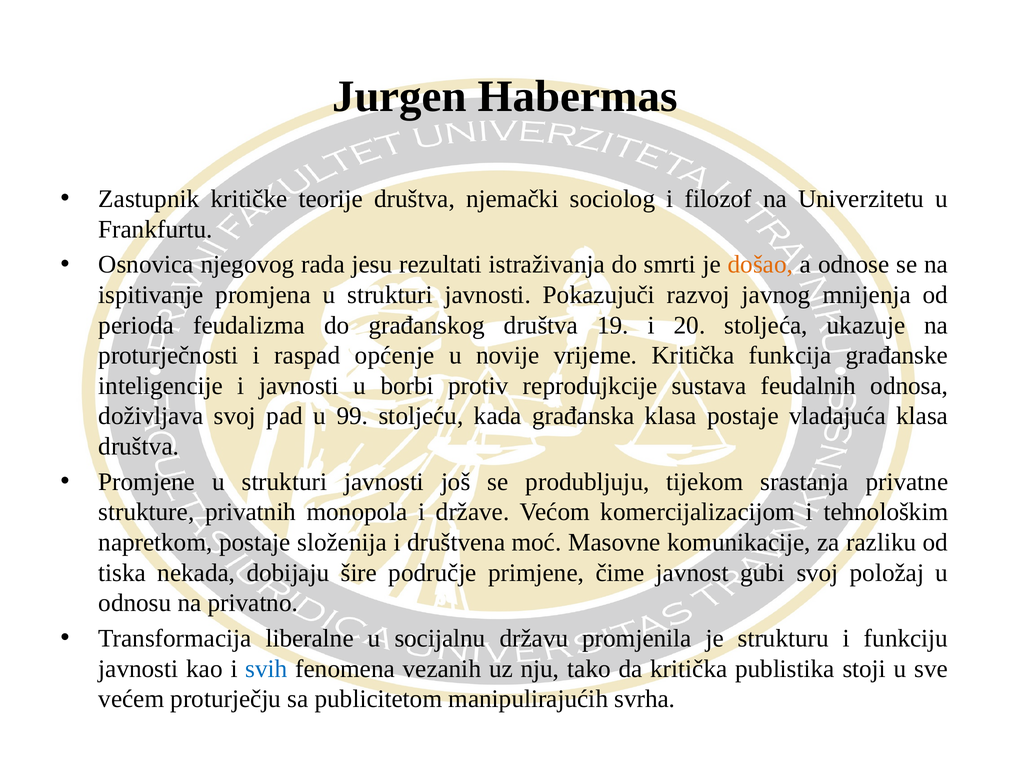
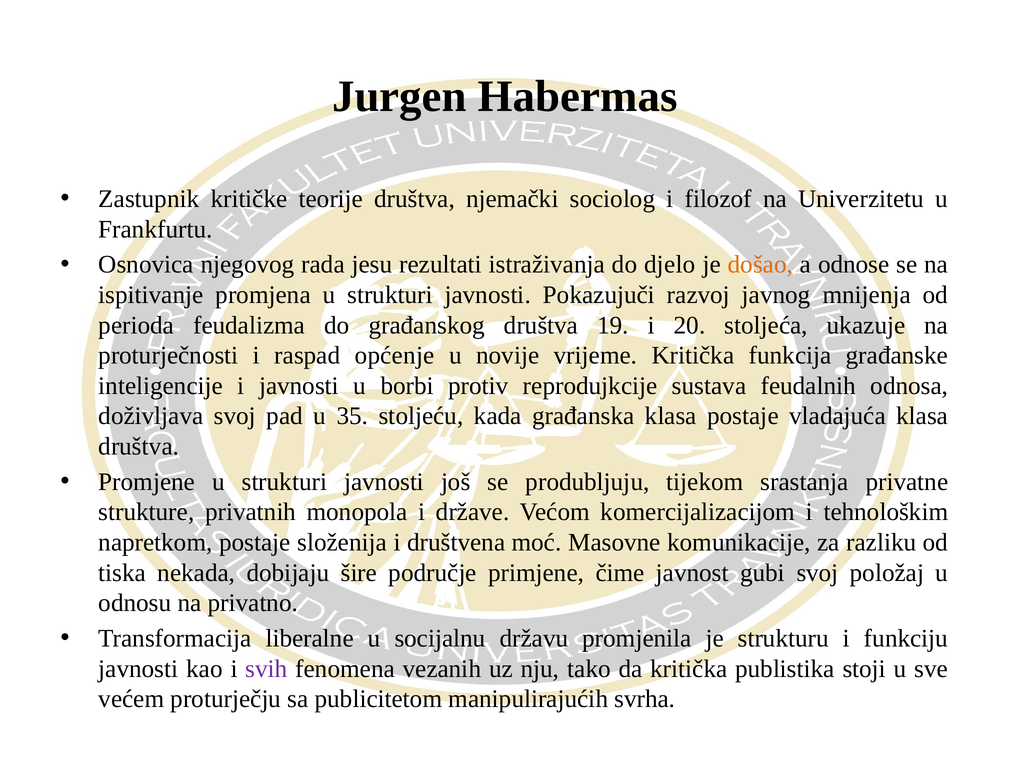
smrti: smrti -> djelo (670, 264)
99: 99 -> 35 (352, 416)
svih colour: blue -> purple (266, 668)
